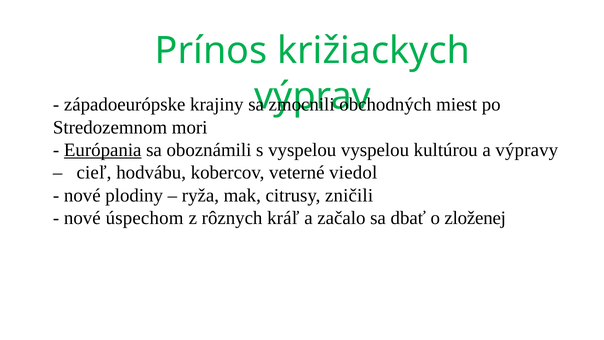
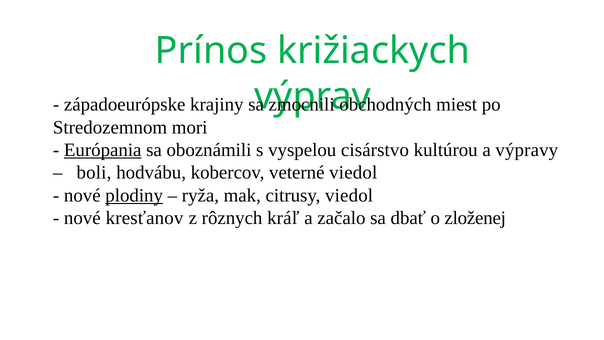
vyspelou vyspelou: vyspelou -> cisárstvo (375, 150)
cieľ: cieľ -> boli (94, 173)
plodiny underline: none -> present (134, 195)
citrusy zničili: zničili -> viedol (349, 195)
úspechom: úspechom -> kresťanov (145, 218)
